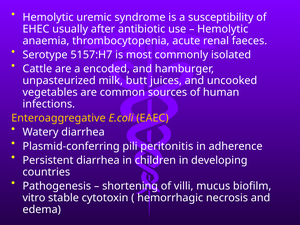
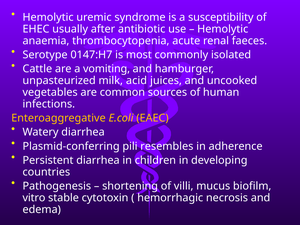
5157:H7: 5157:H7 -> 0147:H7 (91, 55)
encoded: encoded -> vomiting (107, 69)
butt: butt -> acid (136, 81)
peritonitis: peritonitis -> resembles (167, 146)
